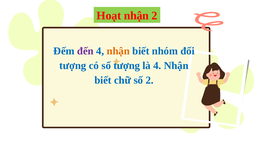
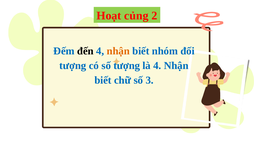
Hoạt nhận: nhận -> củng (136, 16)
đến colour: purple -> black (85, 51)
số 2: 2 -> 3 (150, 80)
